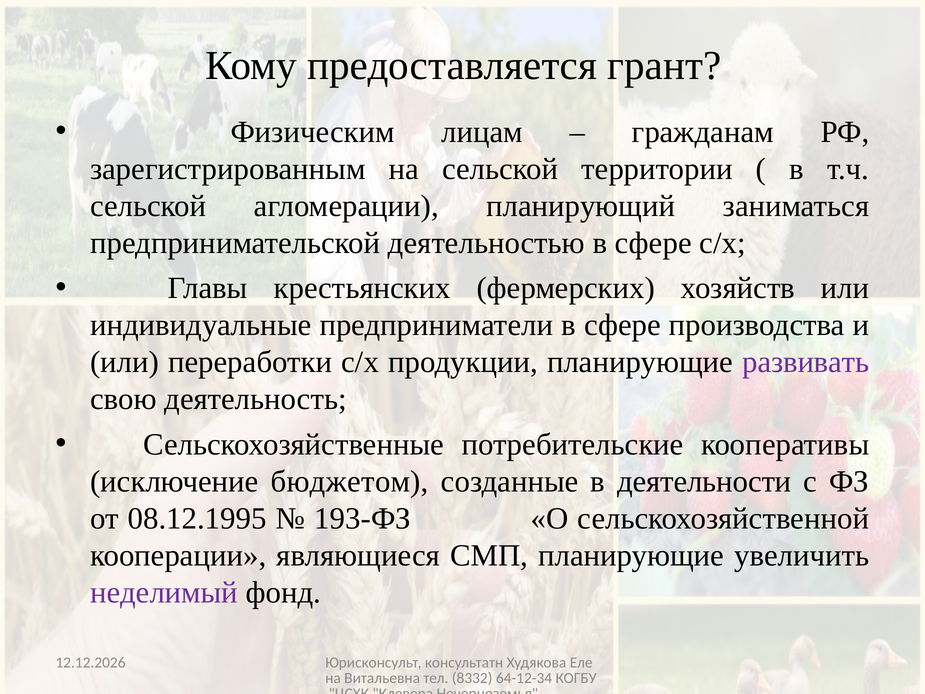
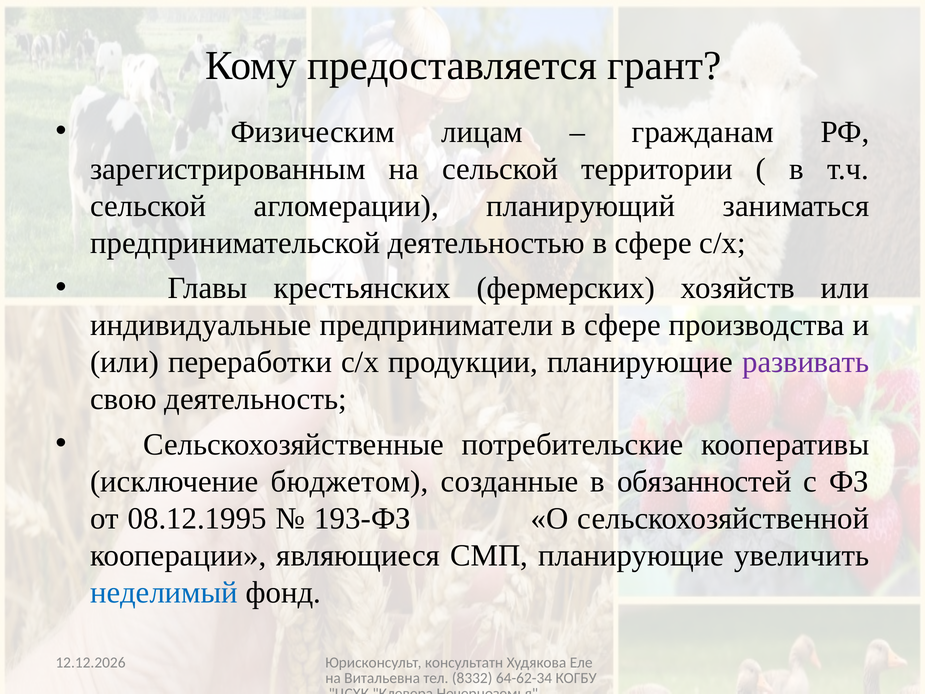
деятельности: деятельности -> обязанностей (704, 481)
неделимый colour: purple -> blue (164, 592)
64-12-34: 64-12-34 -> 64-62-34 (524, 678)
